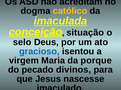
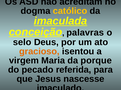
situação: situação -> palavras (85, 33)
gracioso colour: blue -> orange (39, 52)
divinos: divinos -> referida (74, 70)
